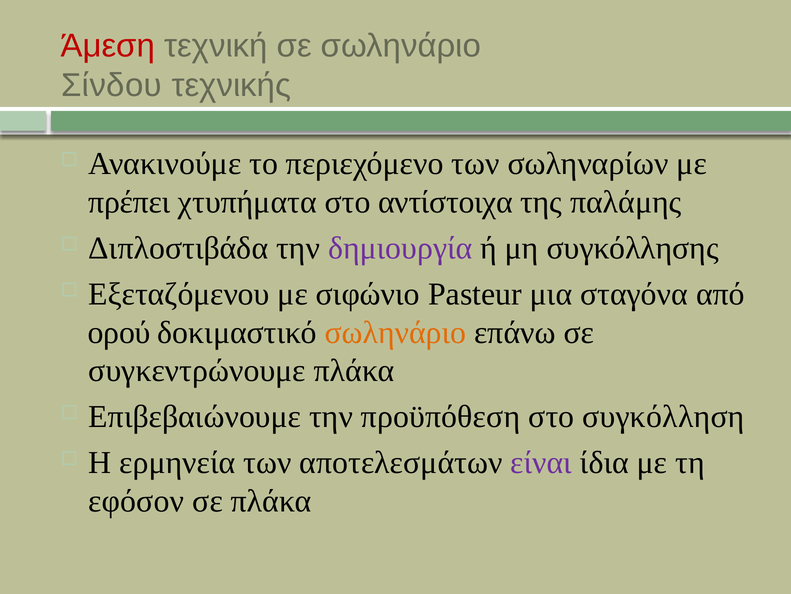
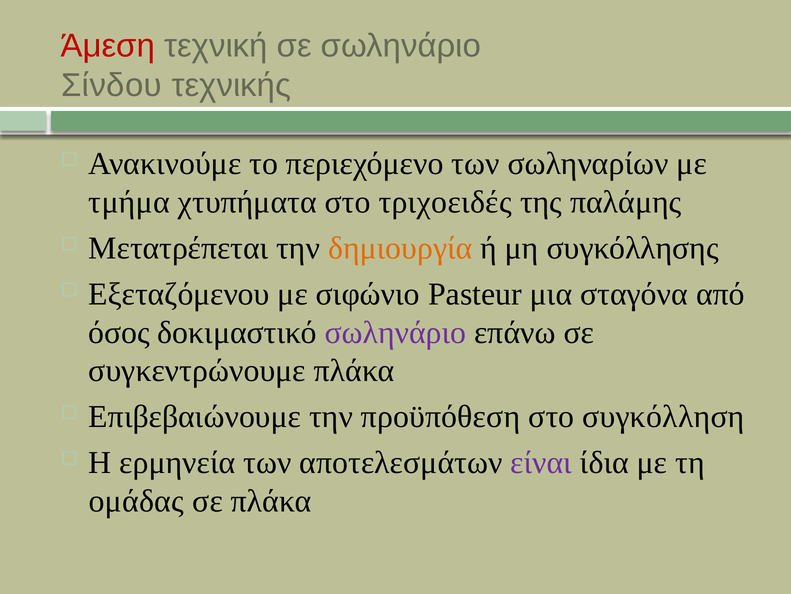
πρέπει: πρέπει -> τμήμα (129, 202)
αντίστοιχα: αντίστοιχα -> τριχοειδές (445, 202)
Διπλοστιβάδα: Διπλοστιβάδα -> Μετατρέπεται (178, 248)
δημιουργία colour: purple -> orange (400, 248)
ορού: ορού -> όσος (119, 332)
σωληνάριο colour: orange -> purple (395, 332)
εφόσον: εφόσον -> ομάδας (136, 501)
